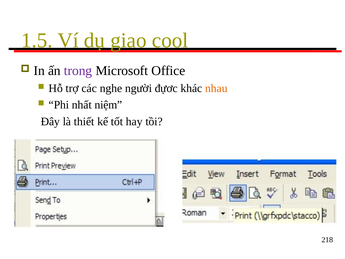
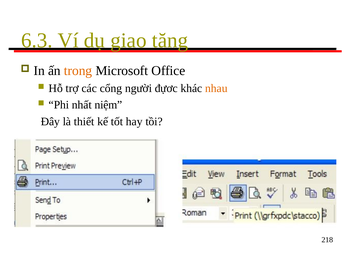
1.5: 1.5 -> 6.3 (37, 40)
cool: cool -> tăng (170, 40)
trong colour: purple -> orange (78, 71)
nghe: nghe -> cổng (111, 88)
